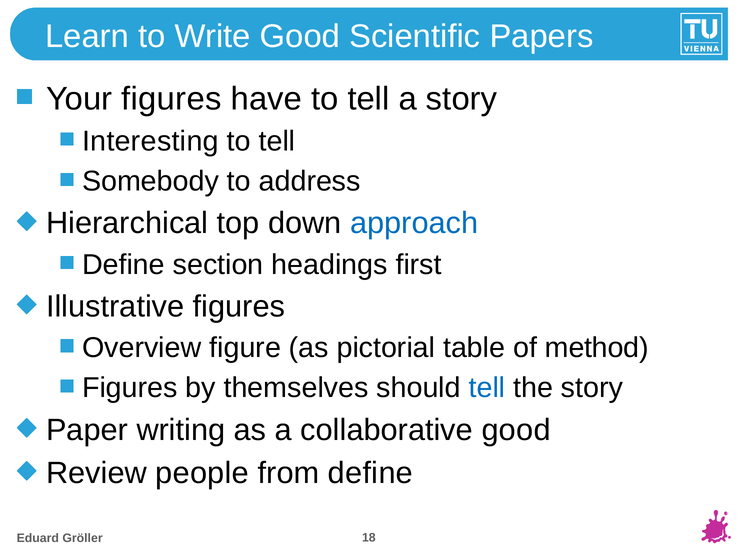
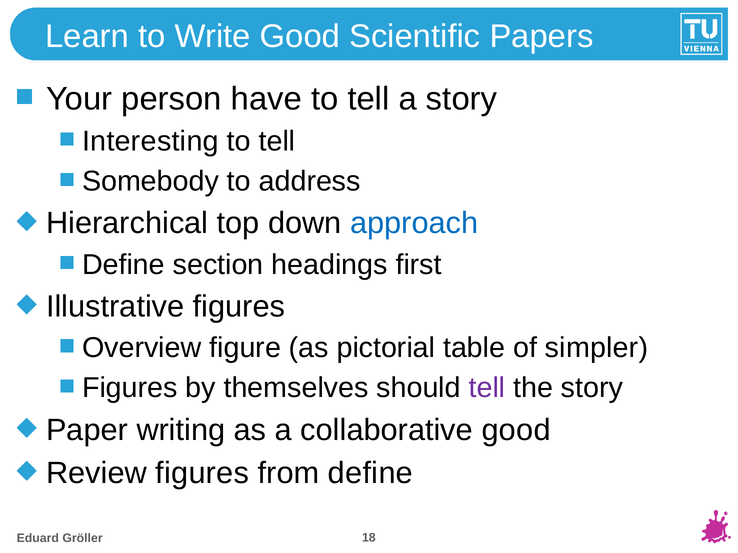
Your figures: figures -> person (172, 99)
method: method -> simpler (597, 348)
tell colour: blue -> purple (487, 388)
Review people: people -> figures (202, 473)
